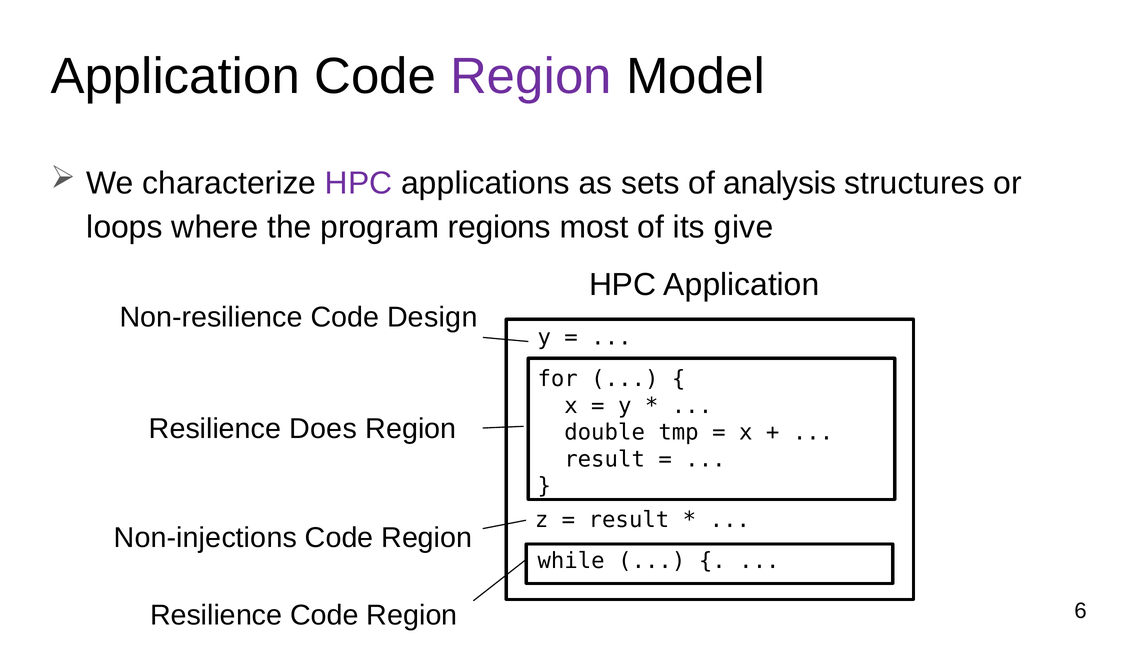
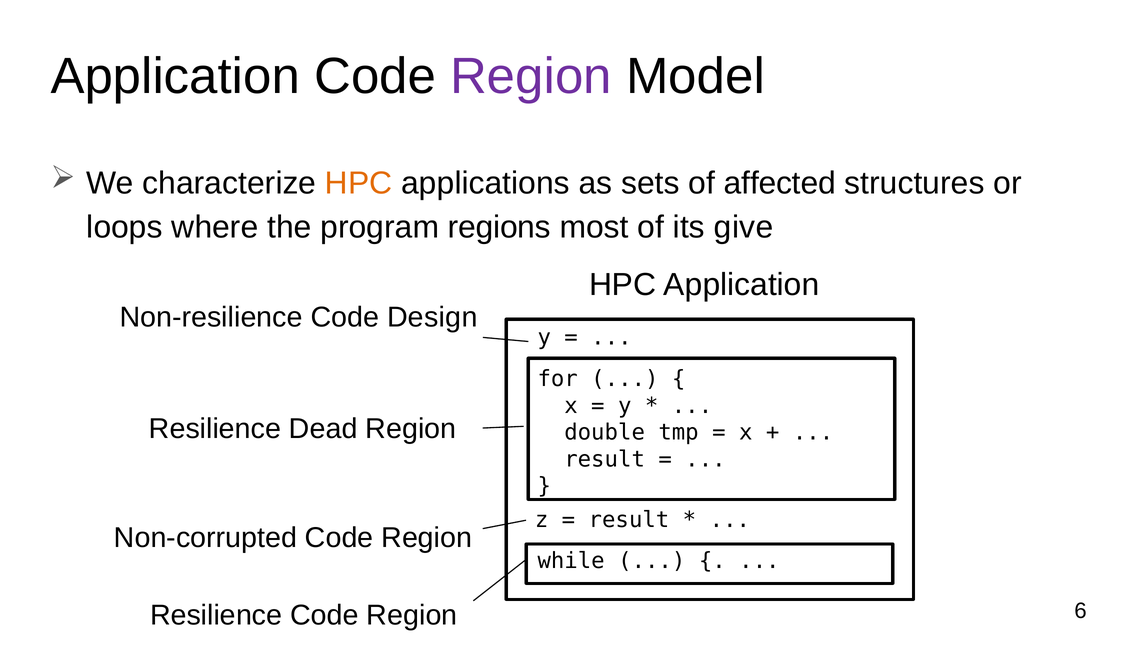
HPC colour: purple -> orange (359, 183)
analysis: analysis -> affected (780, 183)
Does: Does -> Dead (323, 429)
Non-injections: Non-injections -> Non-corrupted (205, 538)
